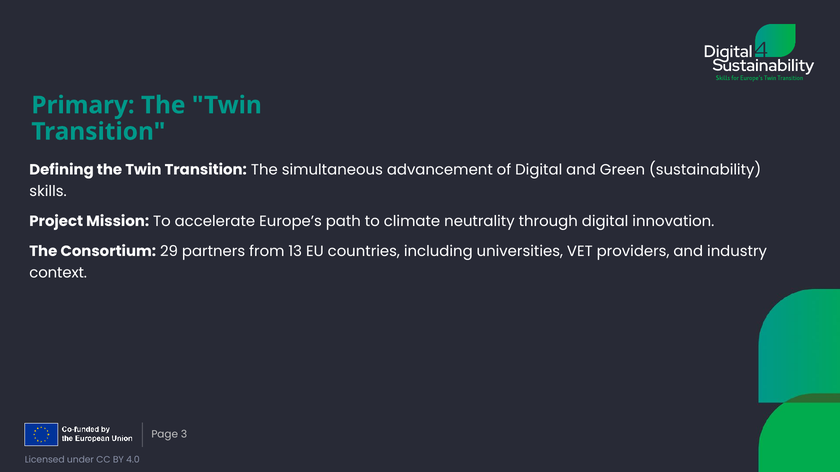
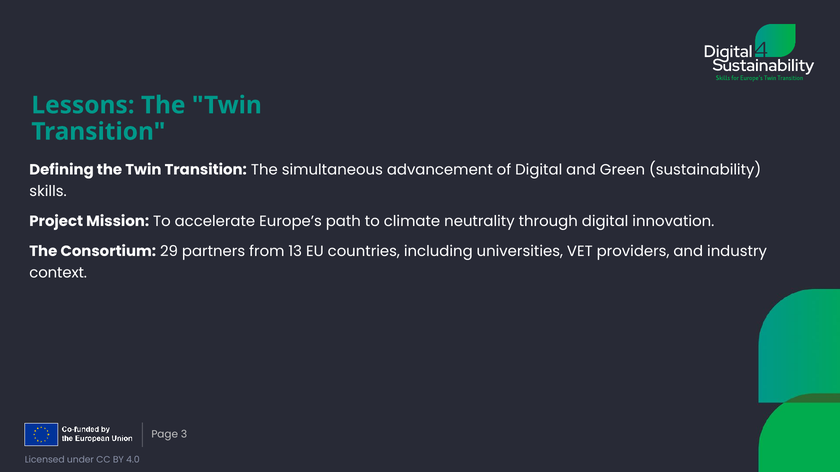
Primary: Primary -> Lessons (83, 105)
